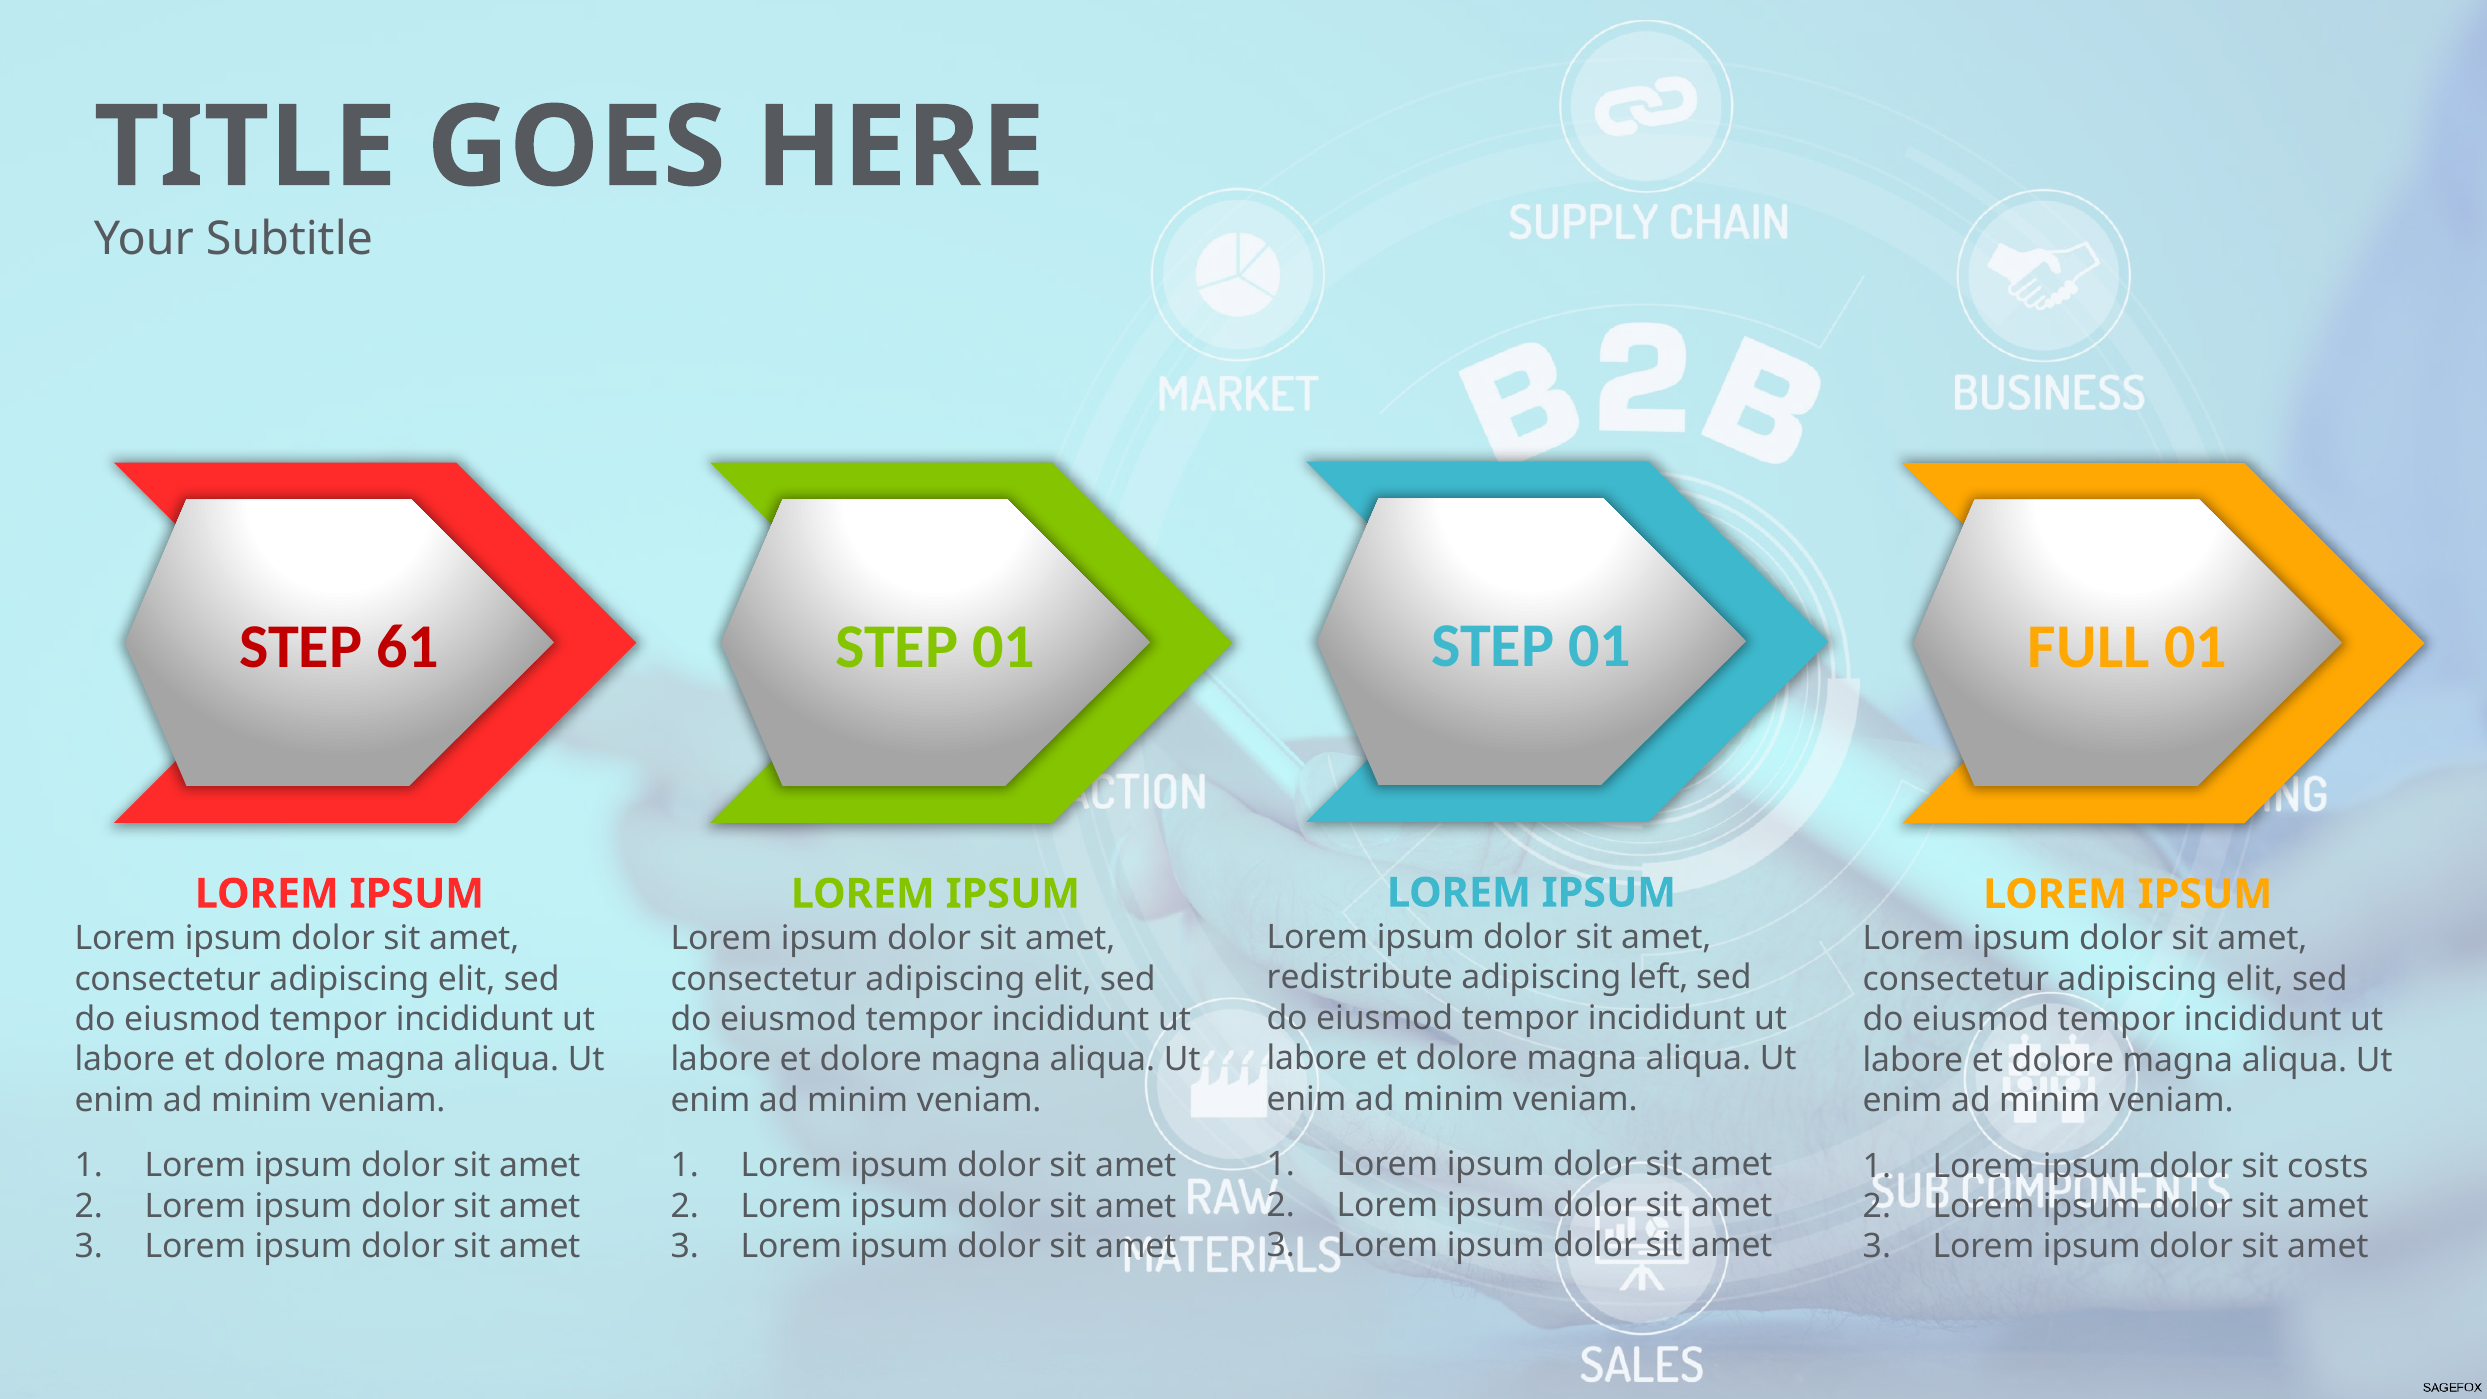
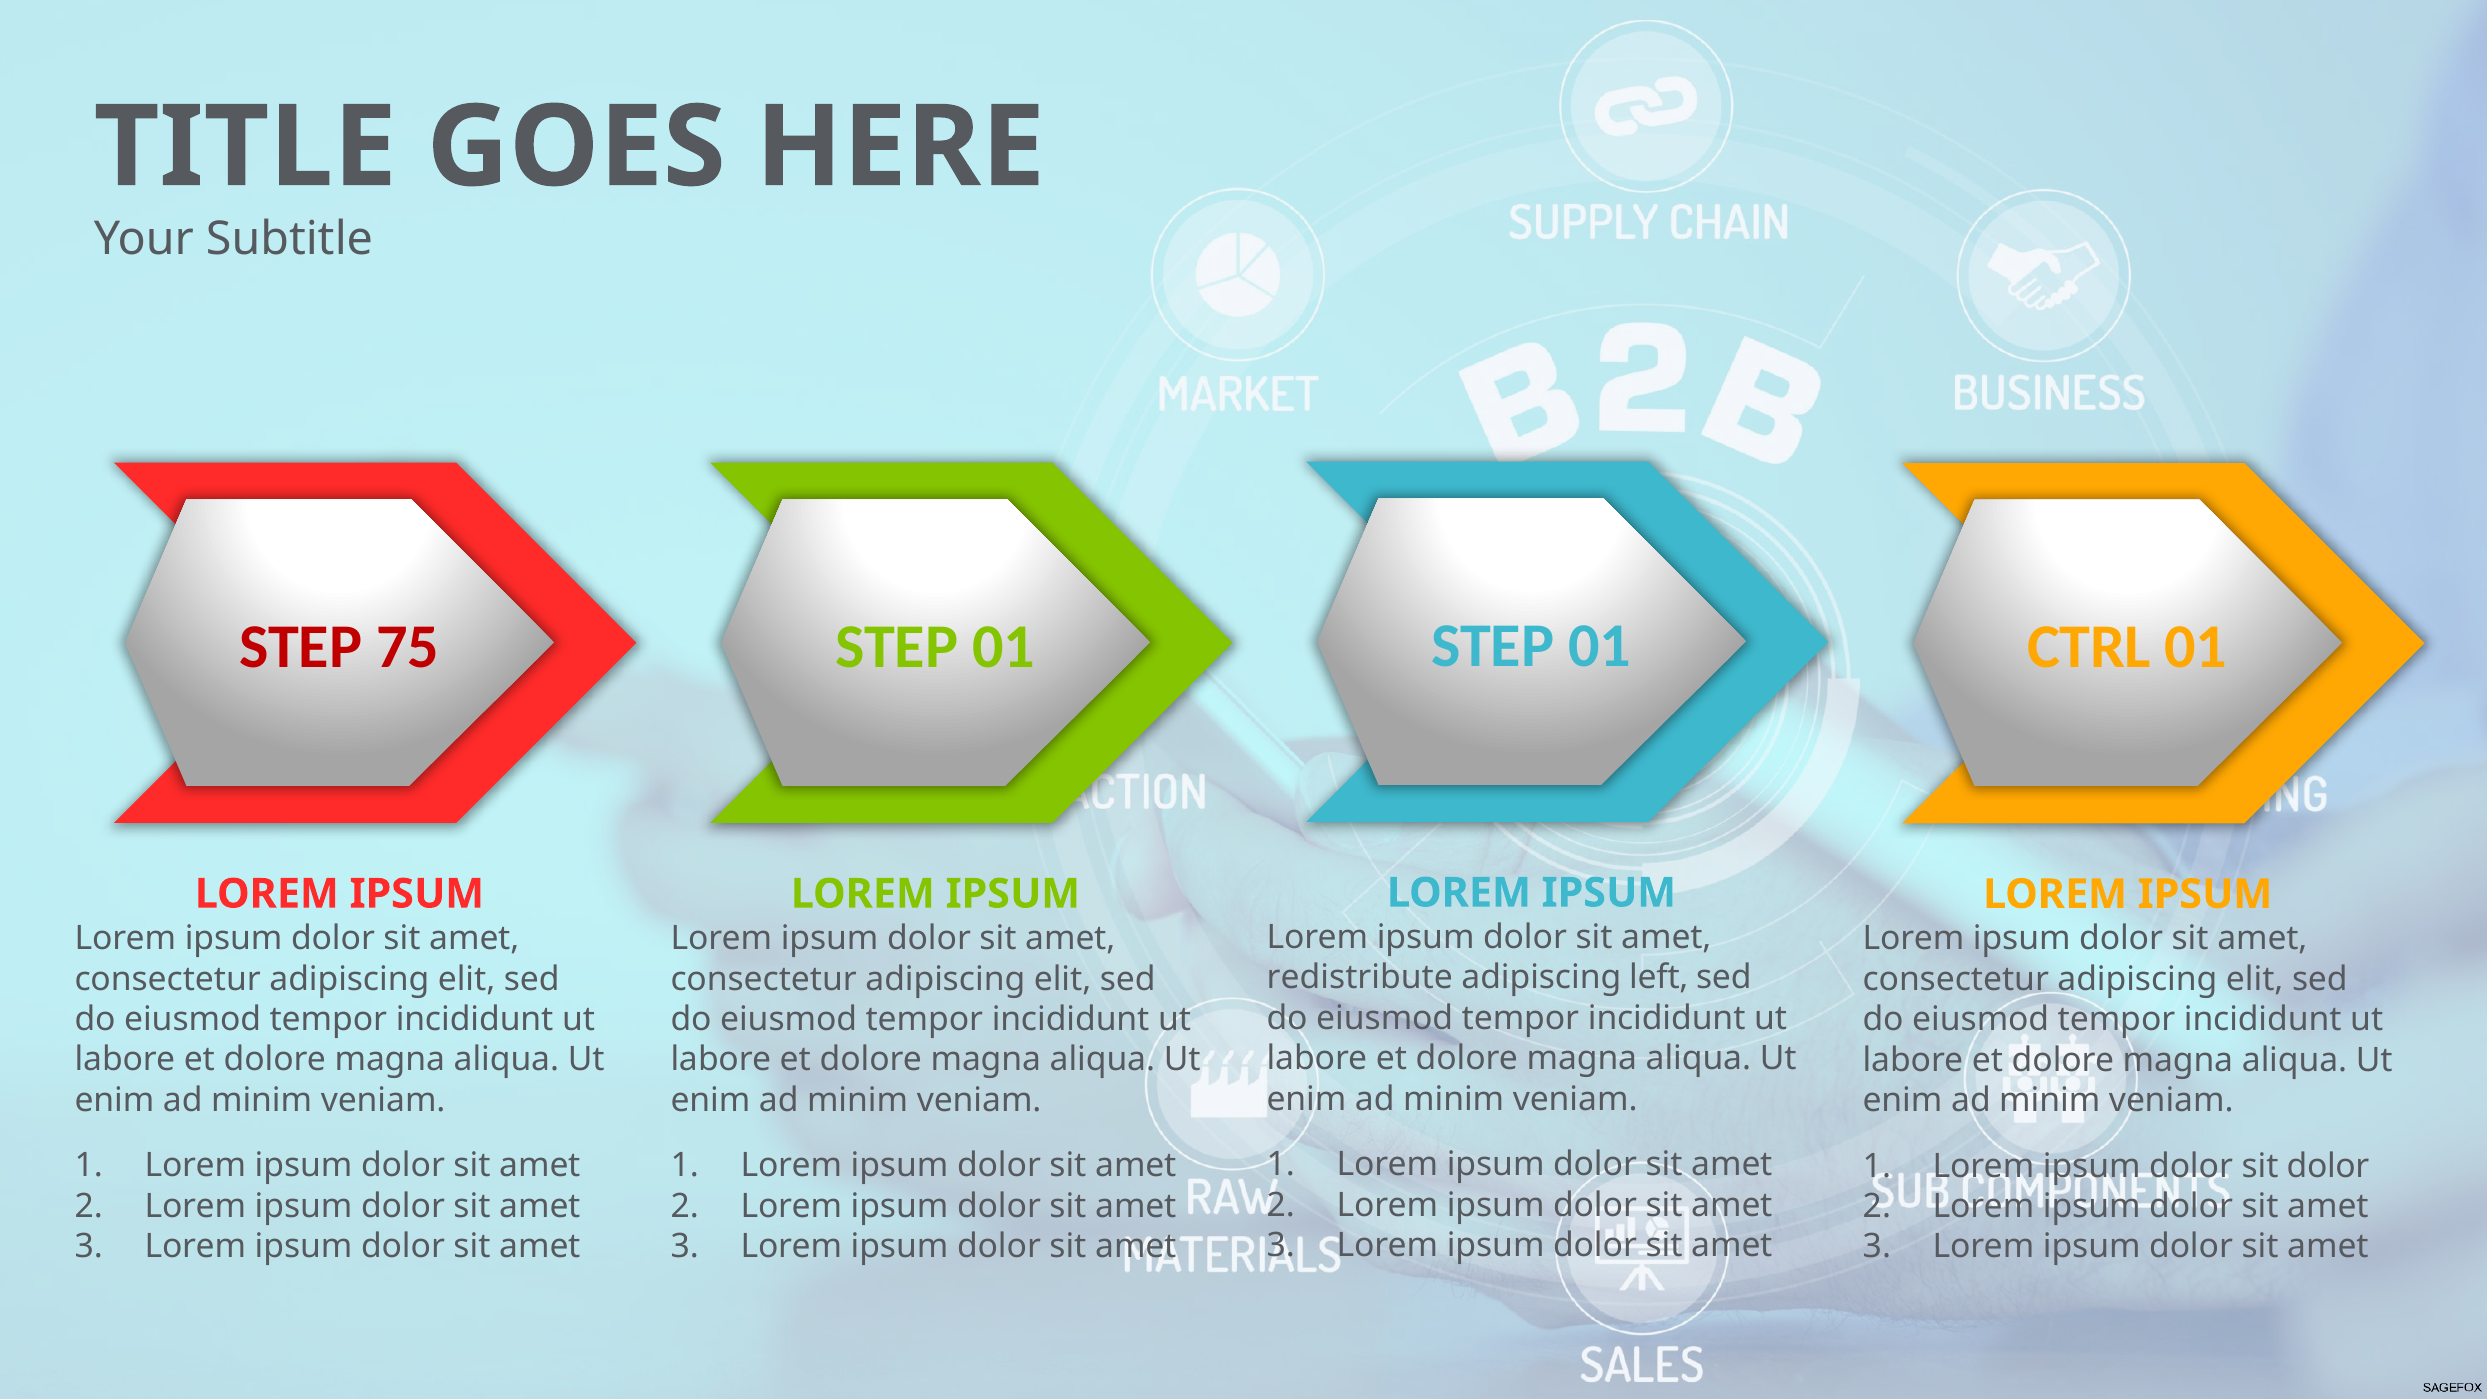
61: 61 -> 75 (408, 647)
FULL: FULL -> CTRL (2089, 647)
sit costs: costs -> dolor (2328, 1166)
